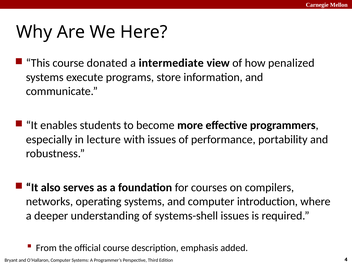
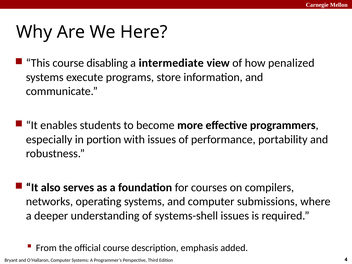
donated: donated -> disabling (107, 63)
lecture: lecture -> portion (104, 139)
introduction: introduction -> submissions (267, 202)
